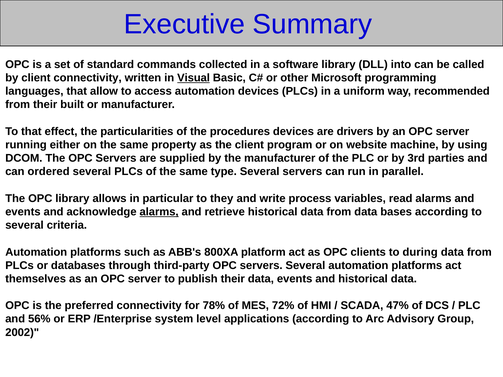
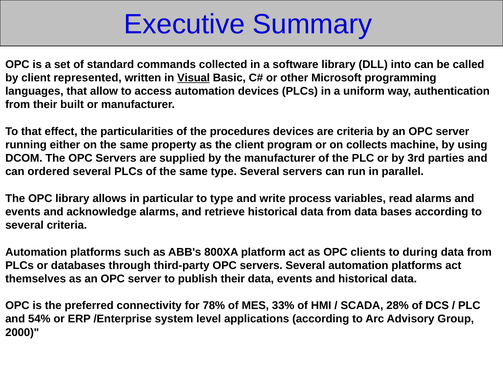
client connectivity: connectivity -> represented (88, 78)
recommended: recommended -> authentication (452, 91)
are drivers: drivers -> criteria (355, 131)
website: website -> collects (367, 145)
to they: they -> type (222, 199)
alarms underline: present -> none (159, 212)
72%: 72% -> 33% (283, 306)
47%: 47% -> 28% (398, 306)
56%: 56% -> 54% (39, 319)
2002: 2002 -> 2000 (22, 333)
